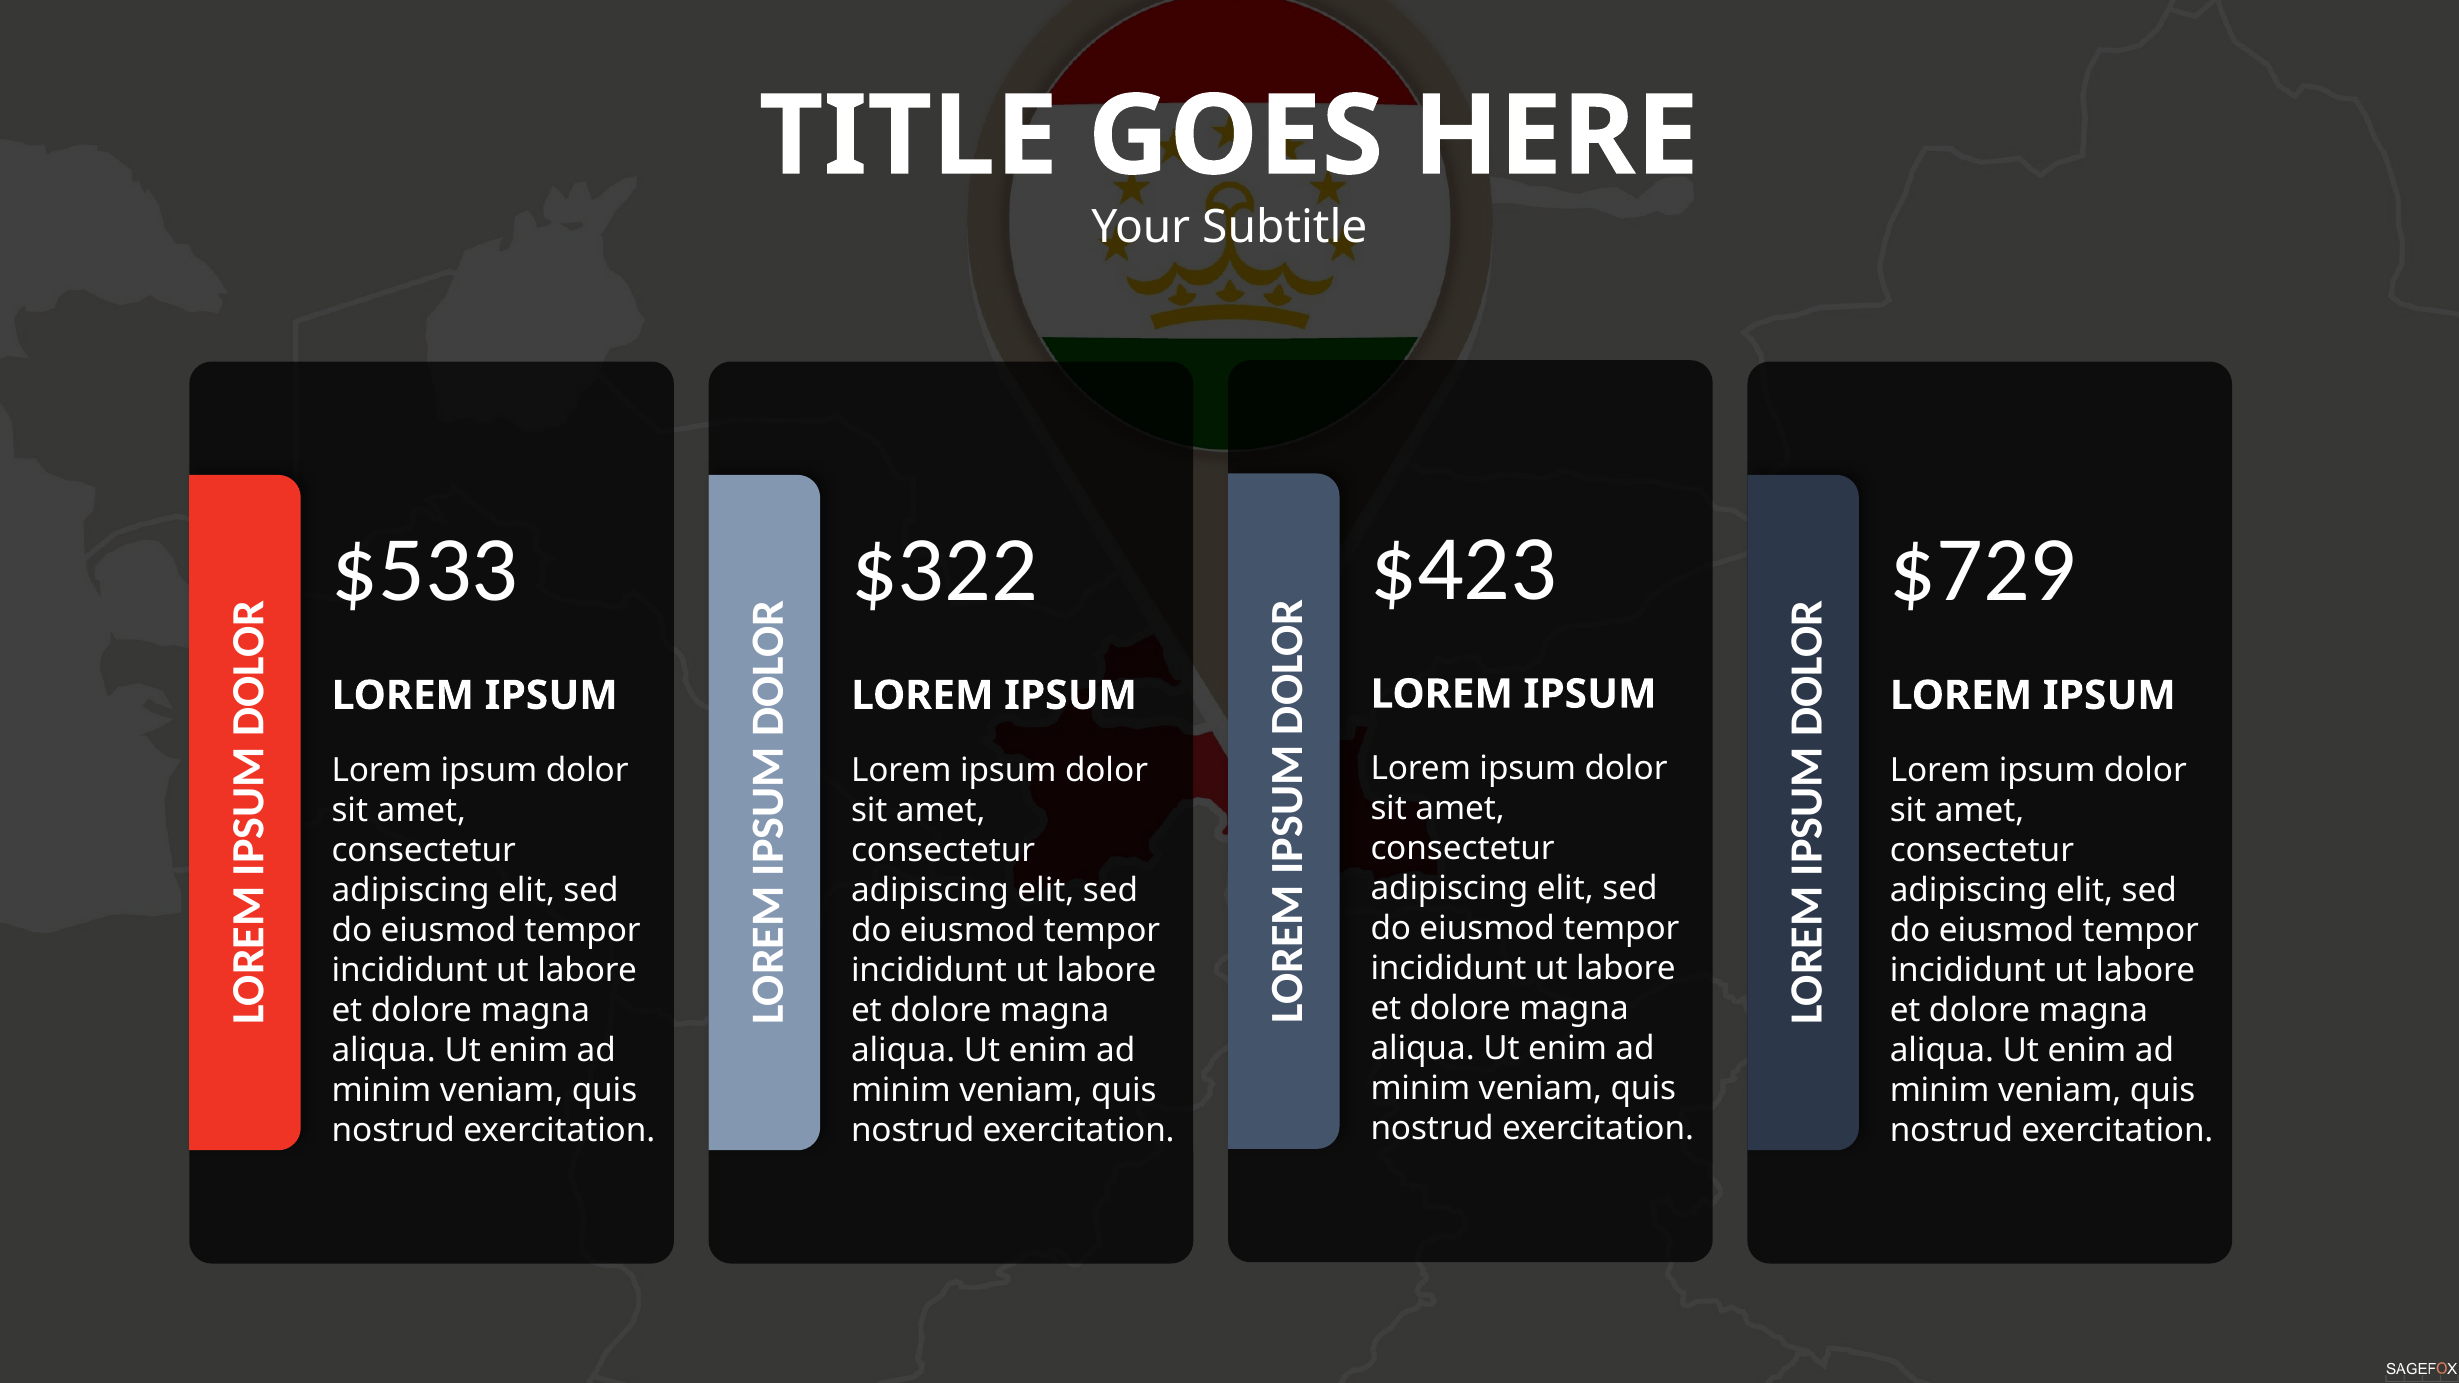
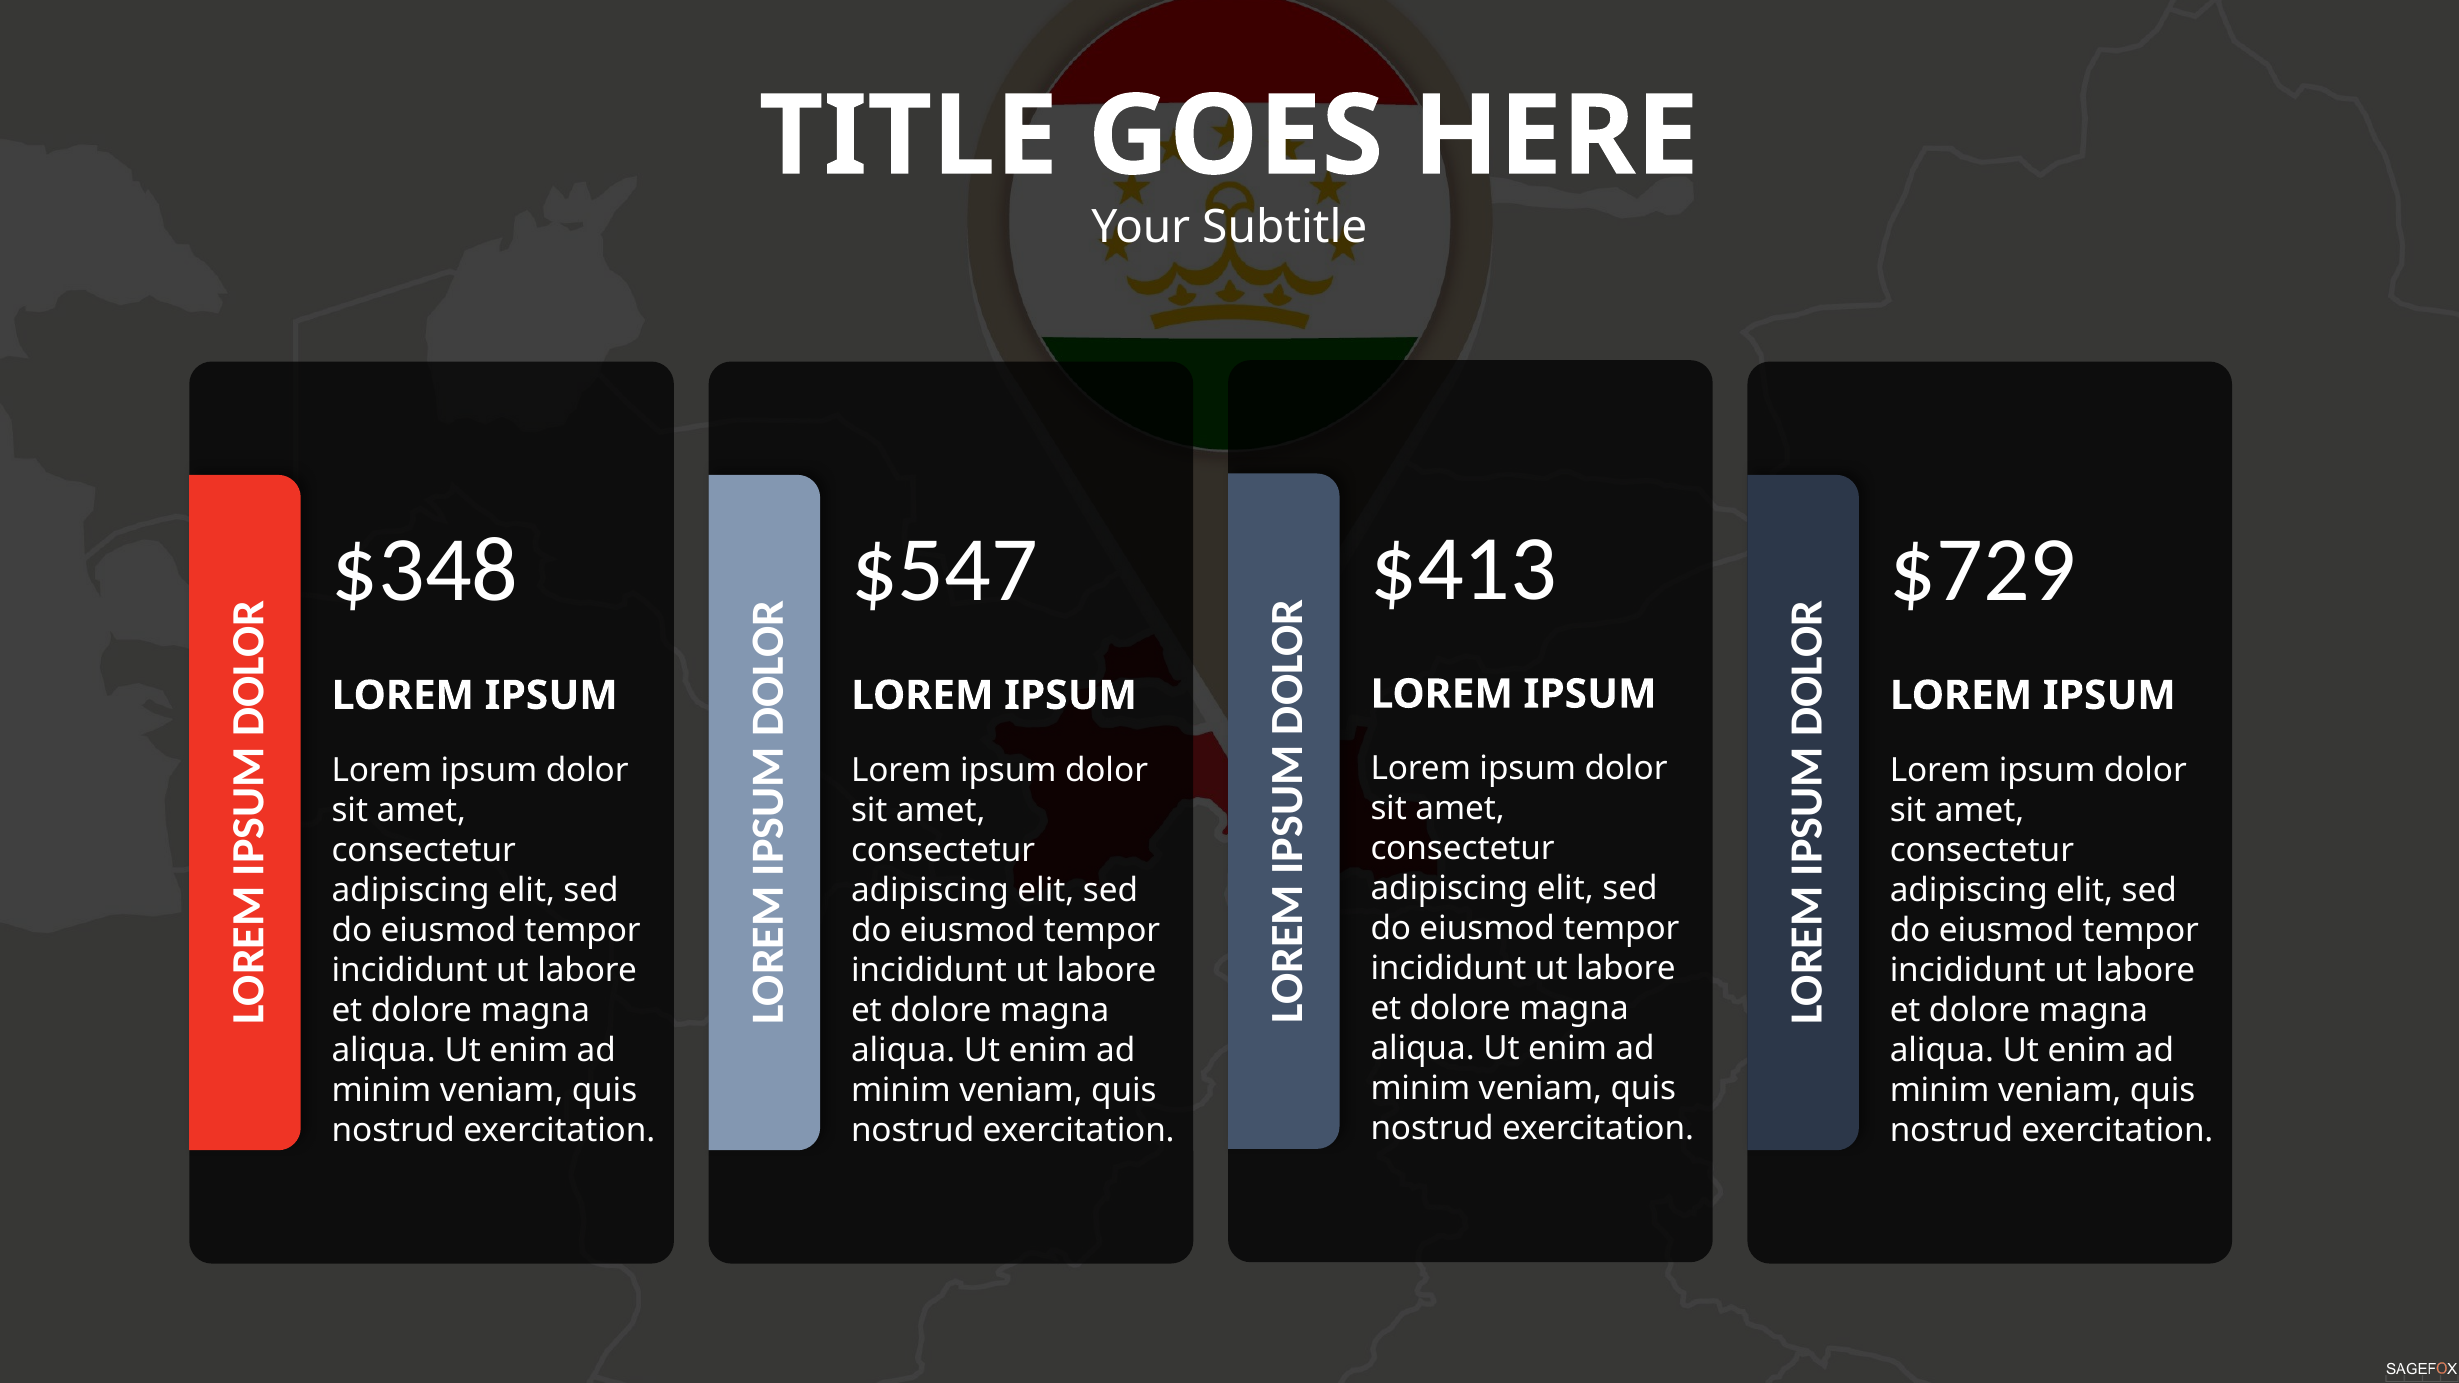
$423: $423 -> $413 (1464, 569)
$533: $533 -> $348 (425, 570)
$322: $322 -> $547 (944, 570)
